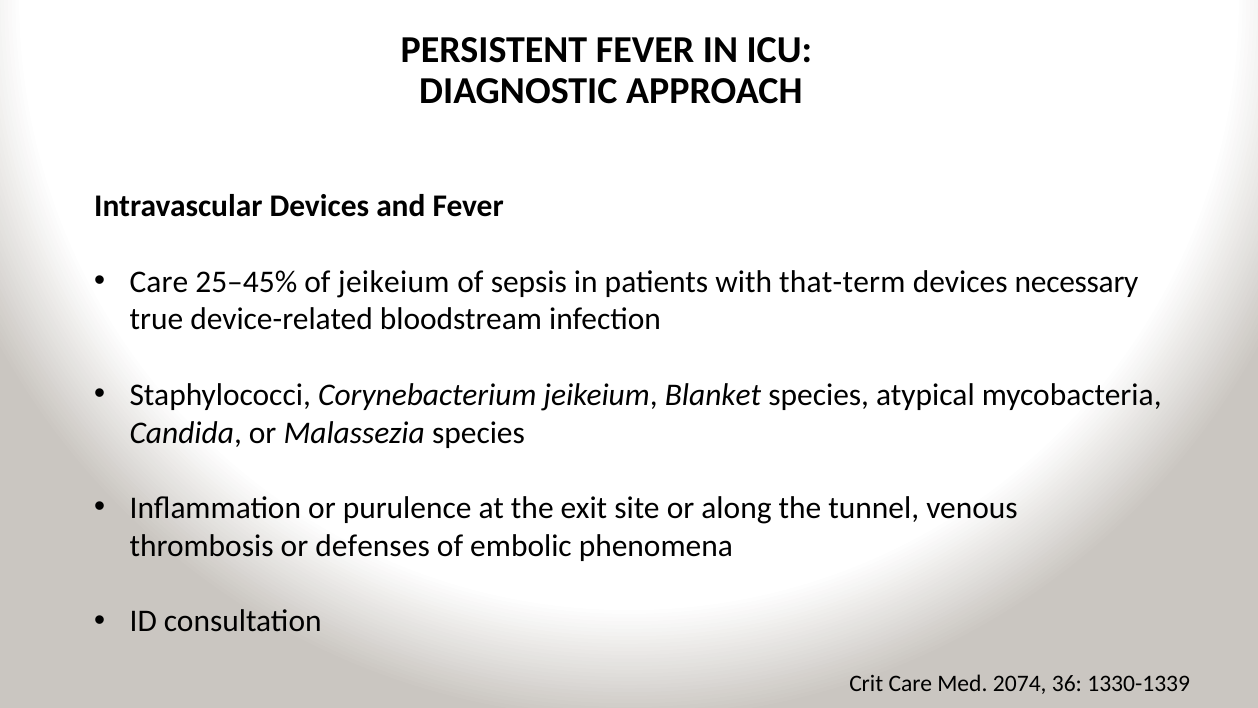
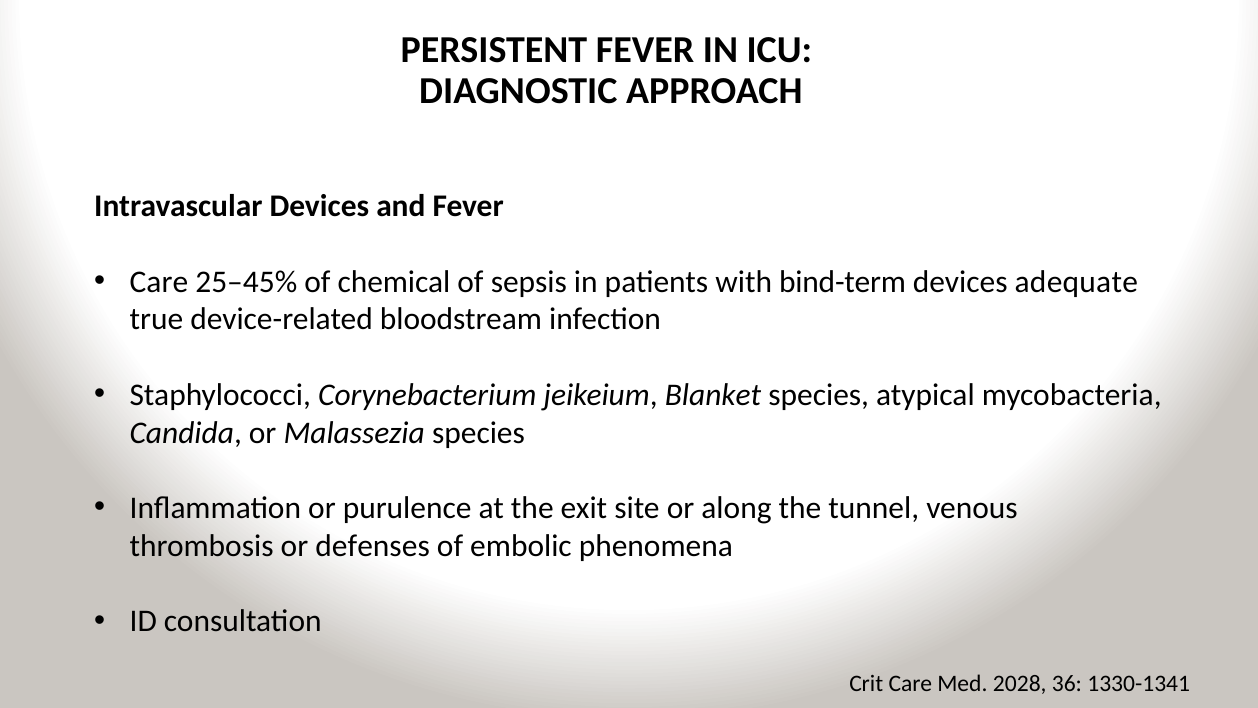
of jeikeium: jeikeium -> chemical (394, 282)
that-term: that-term -> bind-term (843, 282)
necessary: necessary -> adequate (1076, 282)
2074: 2074 -> 2028 (1020, 684)
1330-1339: 1330-1339 -> 1330-1341 (1139, 684)
